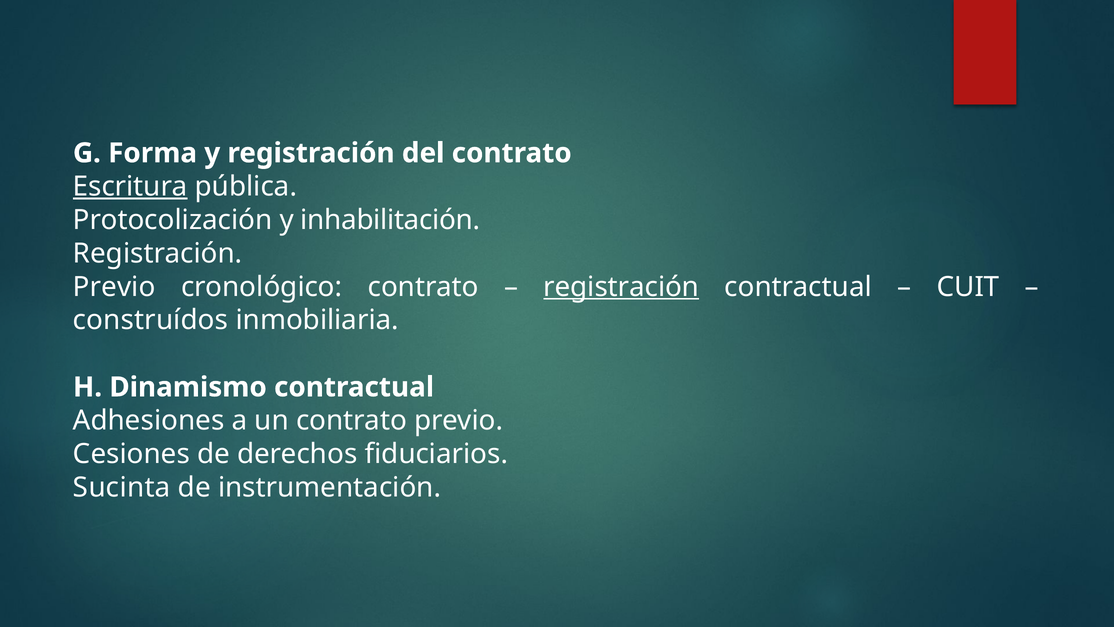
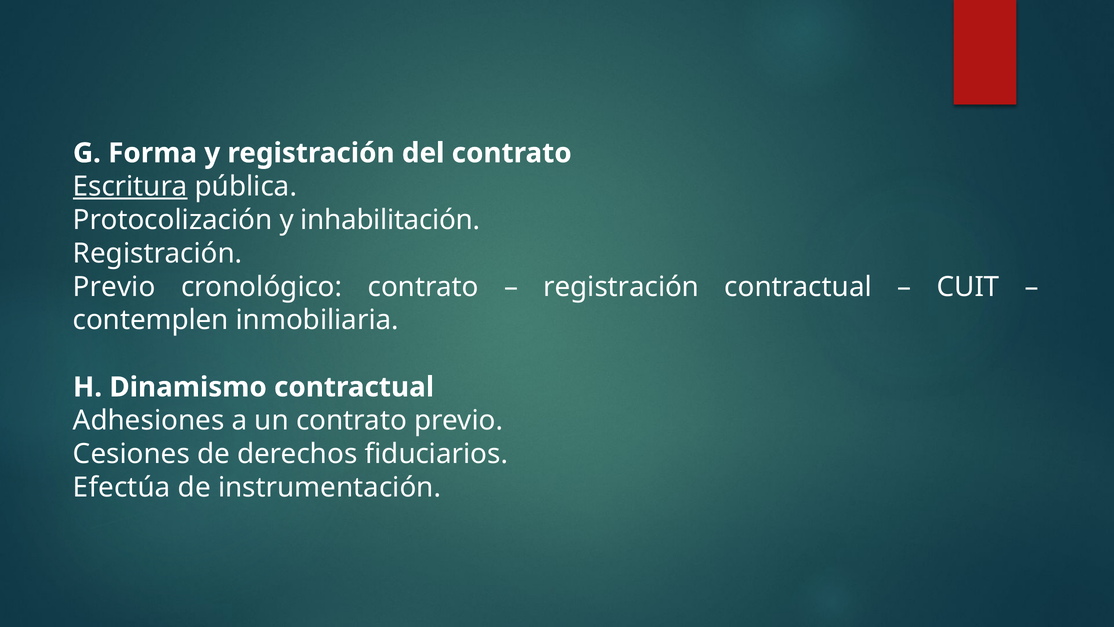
registración underline: present -> none (621, 287)
construídos: construídos -> contemplen (151, 320)
Sucinta: Sucinta -> Efectúa (122, 487)
